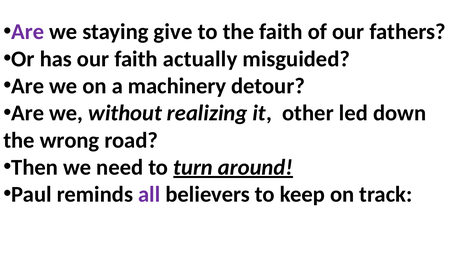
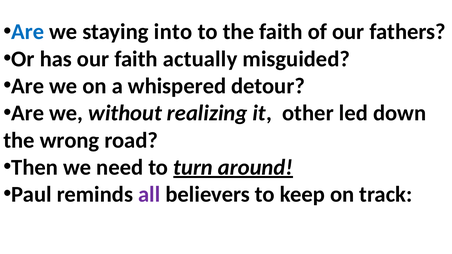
Are colour: purple -> blue (28, 32)
give: give -> into (173, 32)
machinery: machinery -> whispered (177, 86)
